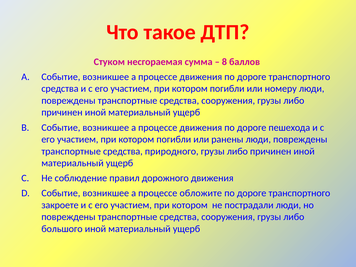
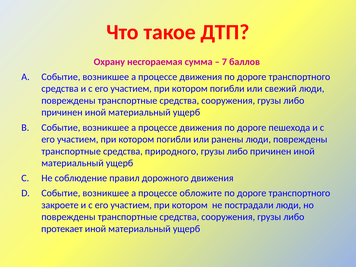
Стуком: Стуком -> Охрану (109, 62)
8: 8 -> 7 (224, 62)
номеру: номеру -> свежий (281, 89)
большого: большого -> протекает (62, 229)
